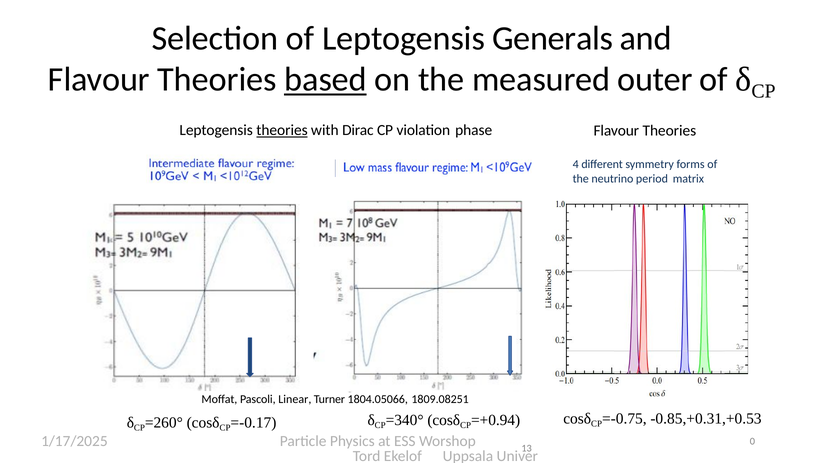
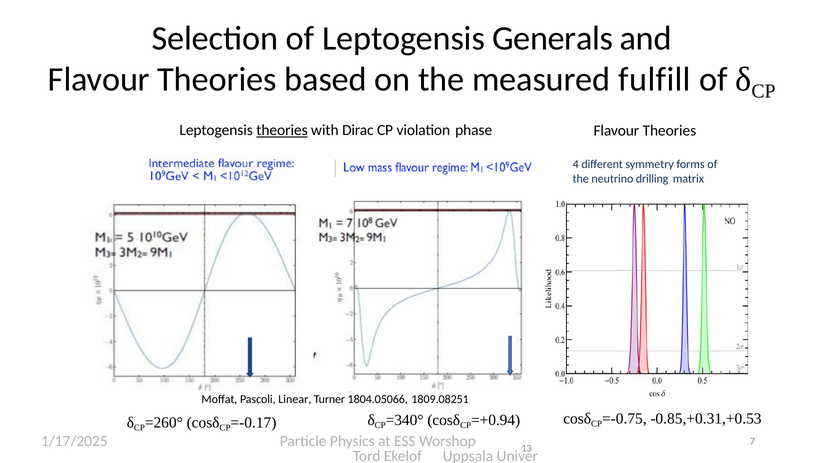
based underline: present -> none (326, 80)
outer: outer -> fulfill (655, 80)
period: period -> drilling (652, 179)
0: 0 -> 7 (752, 441)
